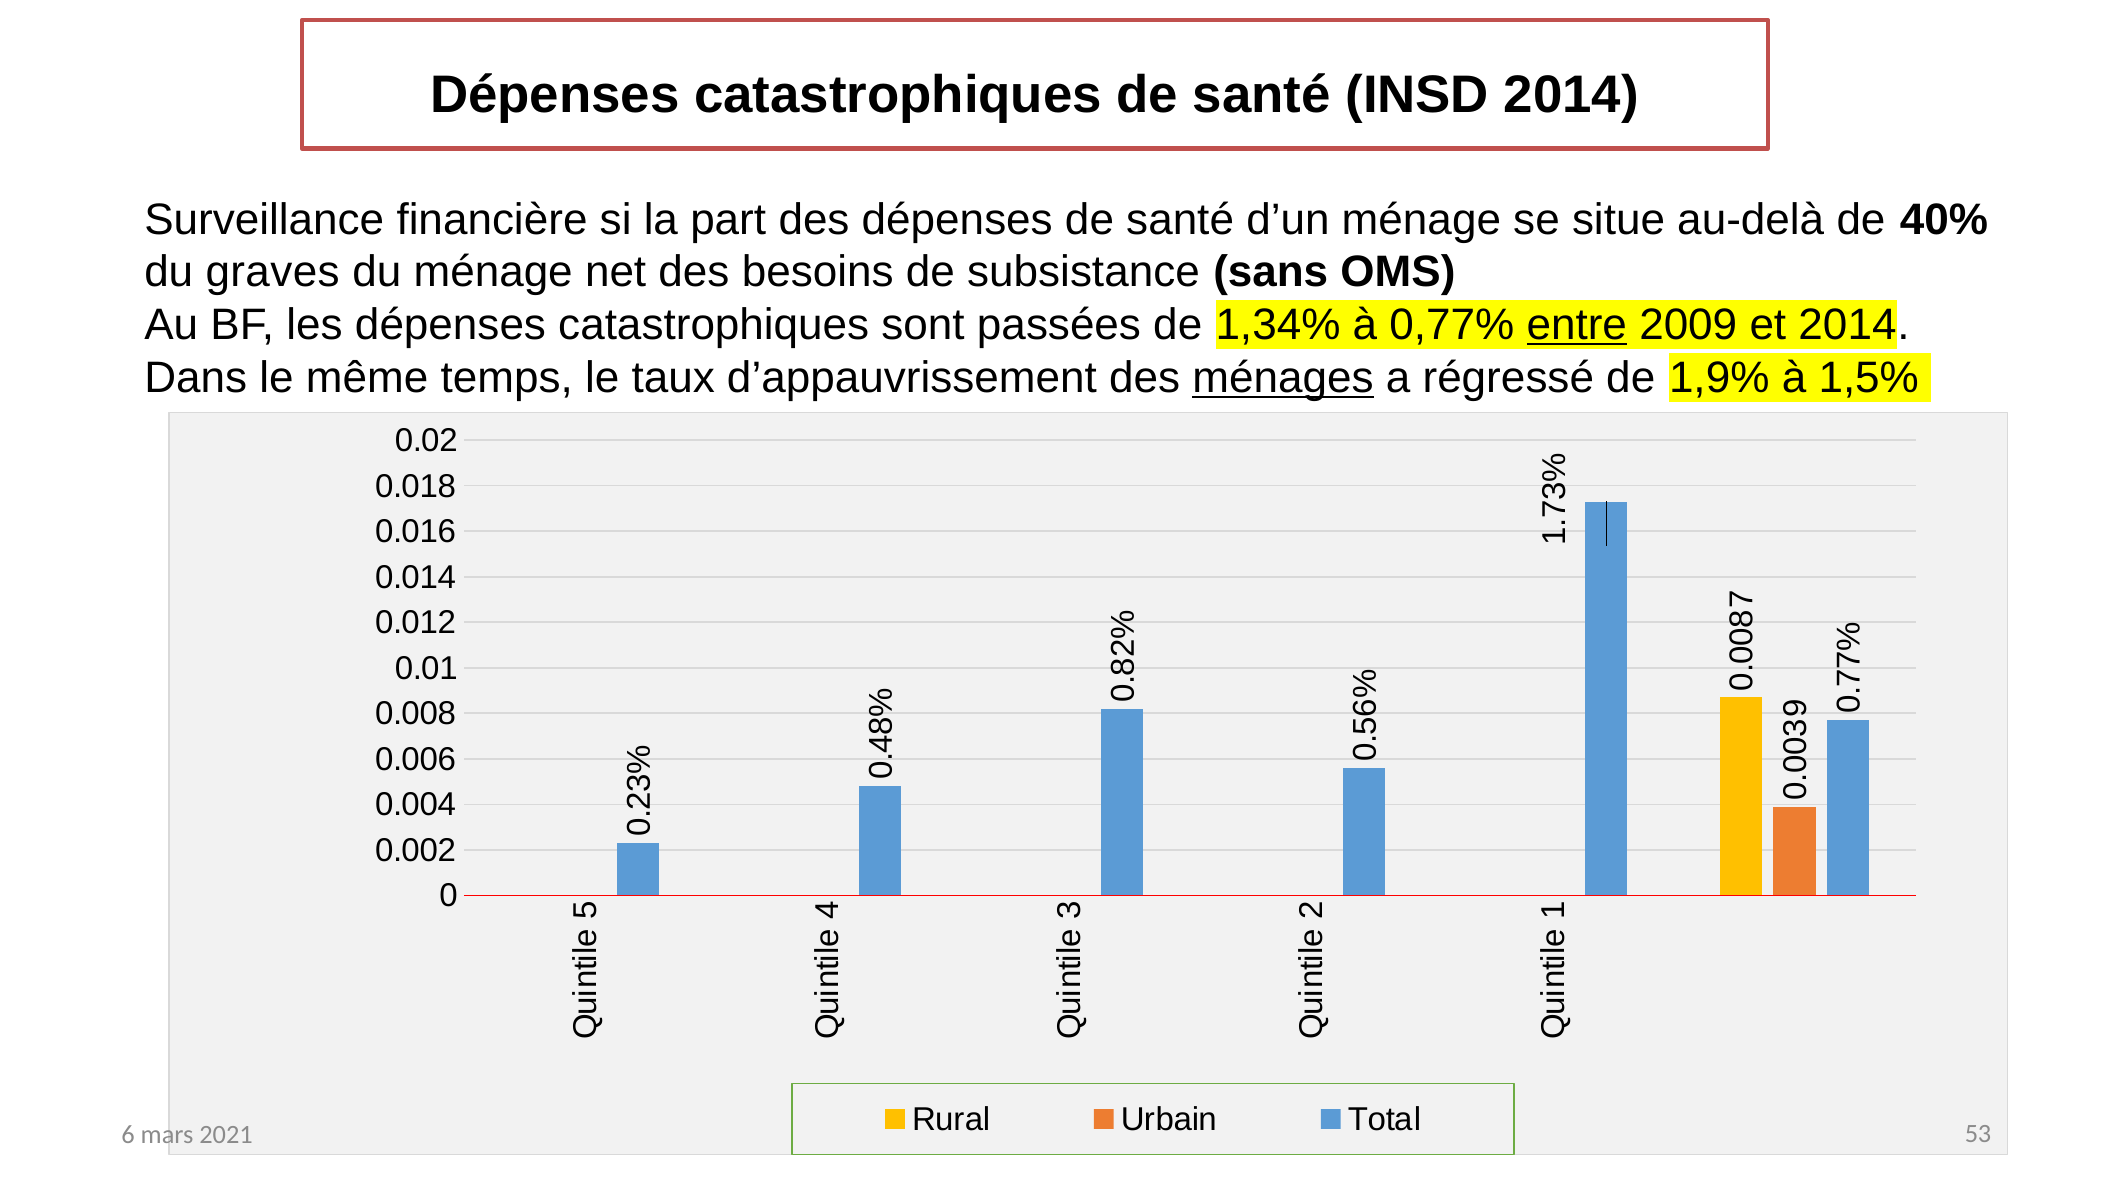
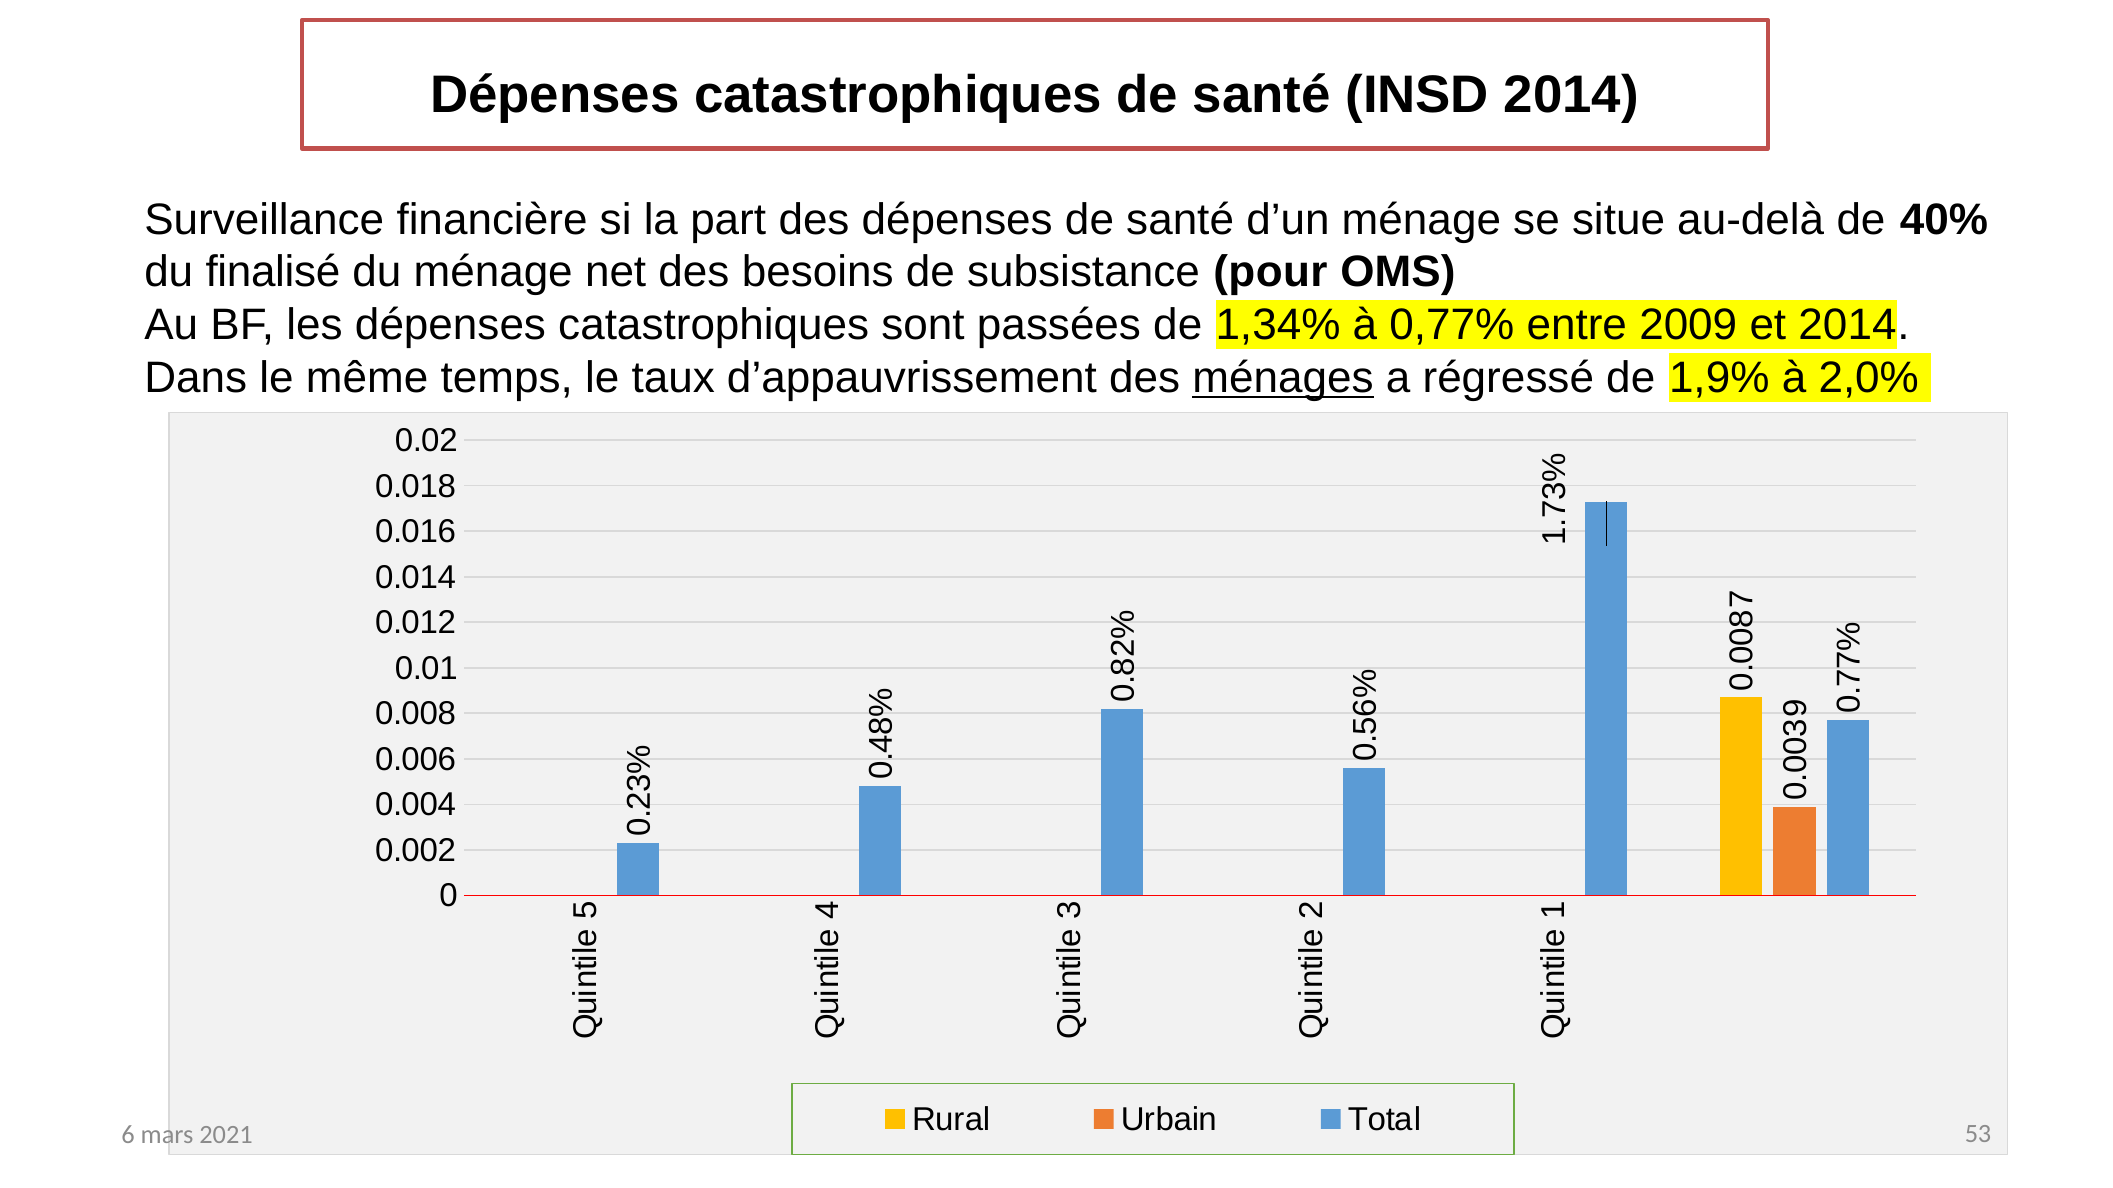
graves: graves -> finalisé (273, 273)
sans: sans -> pour (1270, 273)
entre underline: present -> none (1577, 325)
1,5%: 1,5% -> 2,0% (1869, 378)
